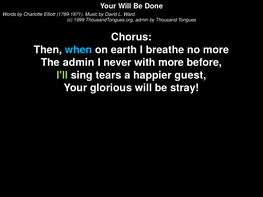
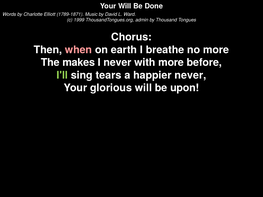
when colour: light blue -> pink (79, 50)
The admin: admin -> makes (79, 63)
happier guest: guest -> never (190, 75)
stray: stray -> upon (185, 88)
